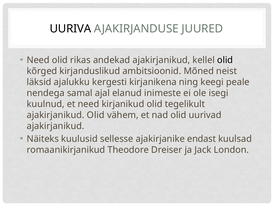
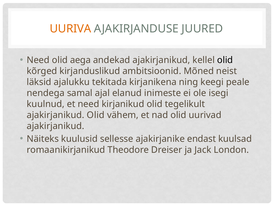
UURIVA colour: black -> orange (70, 29)
rikas: rikas -> aega (80, 60)
kergesti: kergesti -> tekitada (110, 82)
